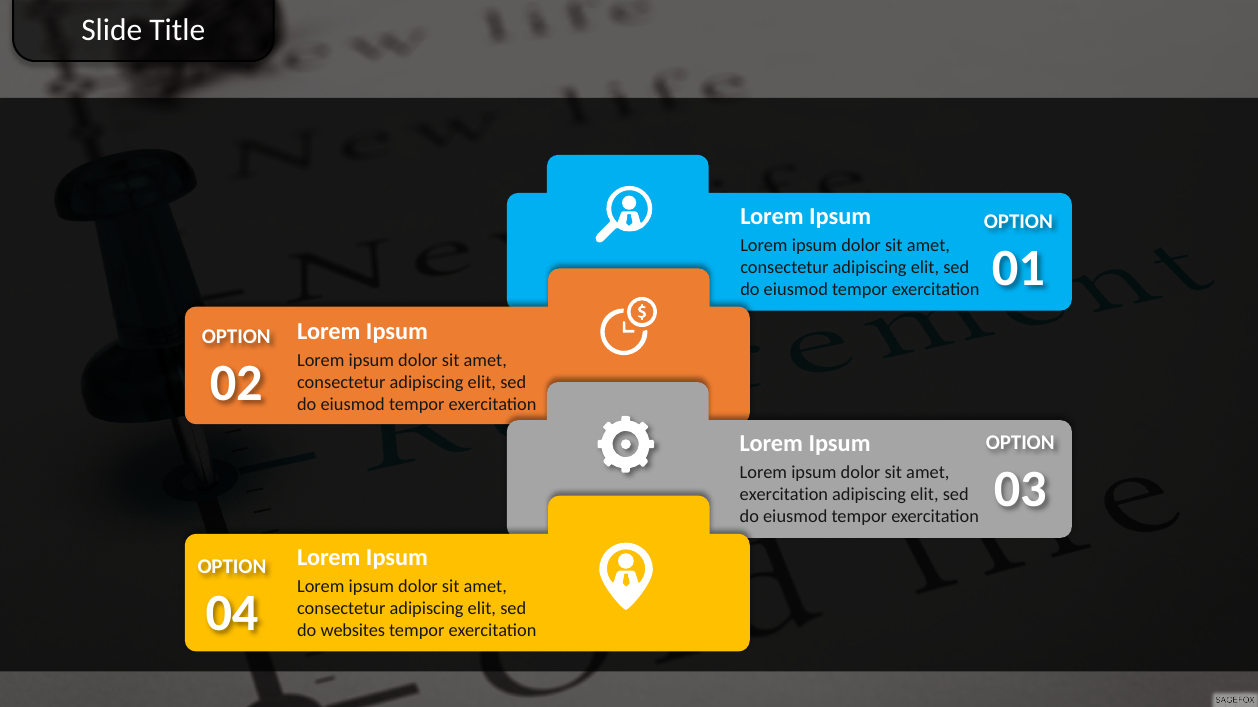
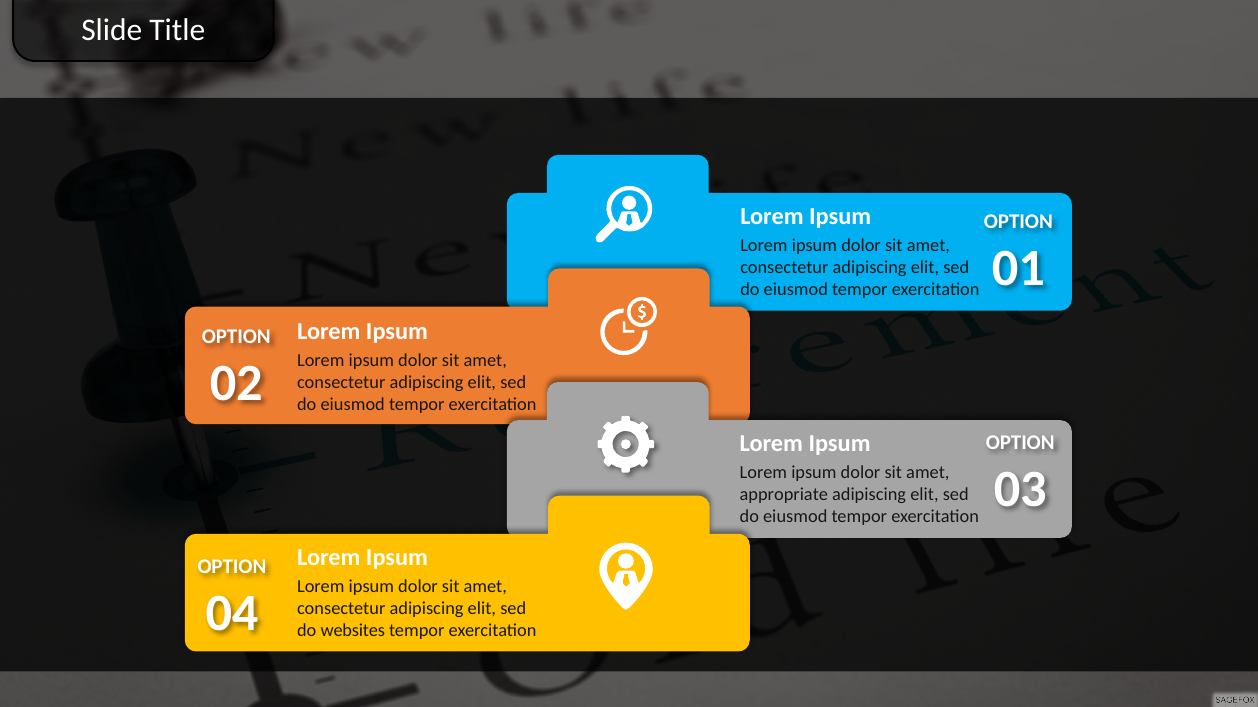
exercitation: exercitation -> appropriate (784, 495)
